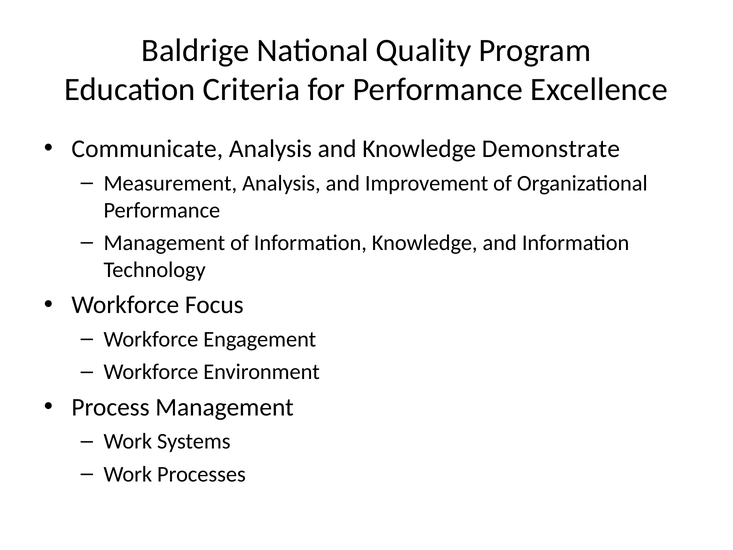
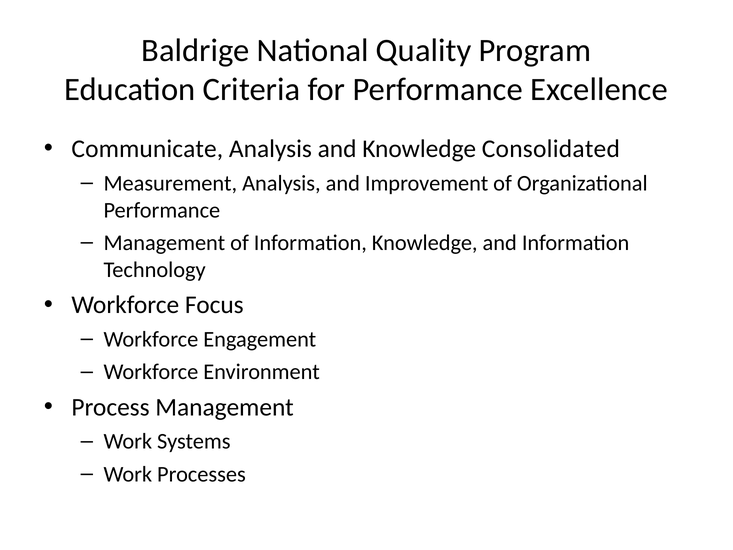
Demonstrate: Demonstrate -> Consolidated (551, 149)
